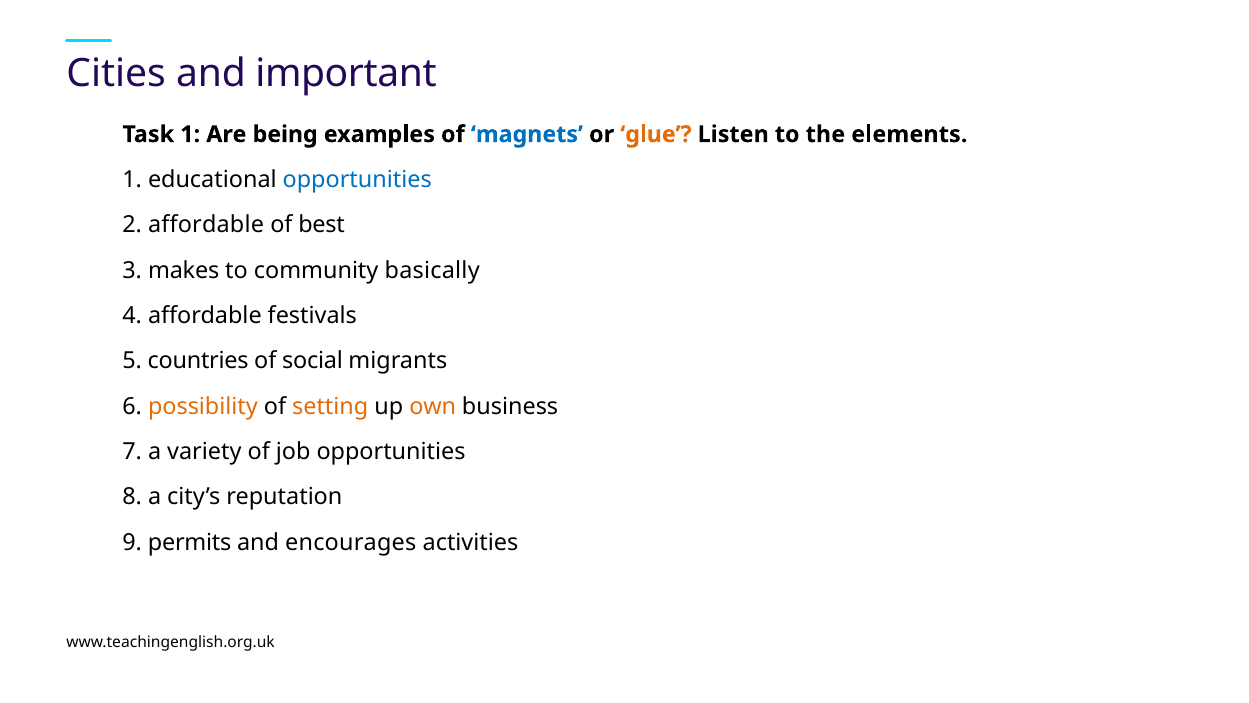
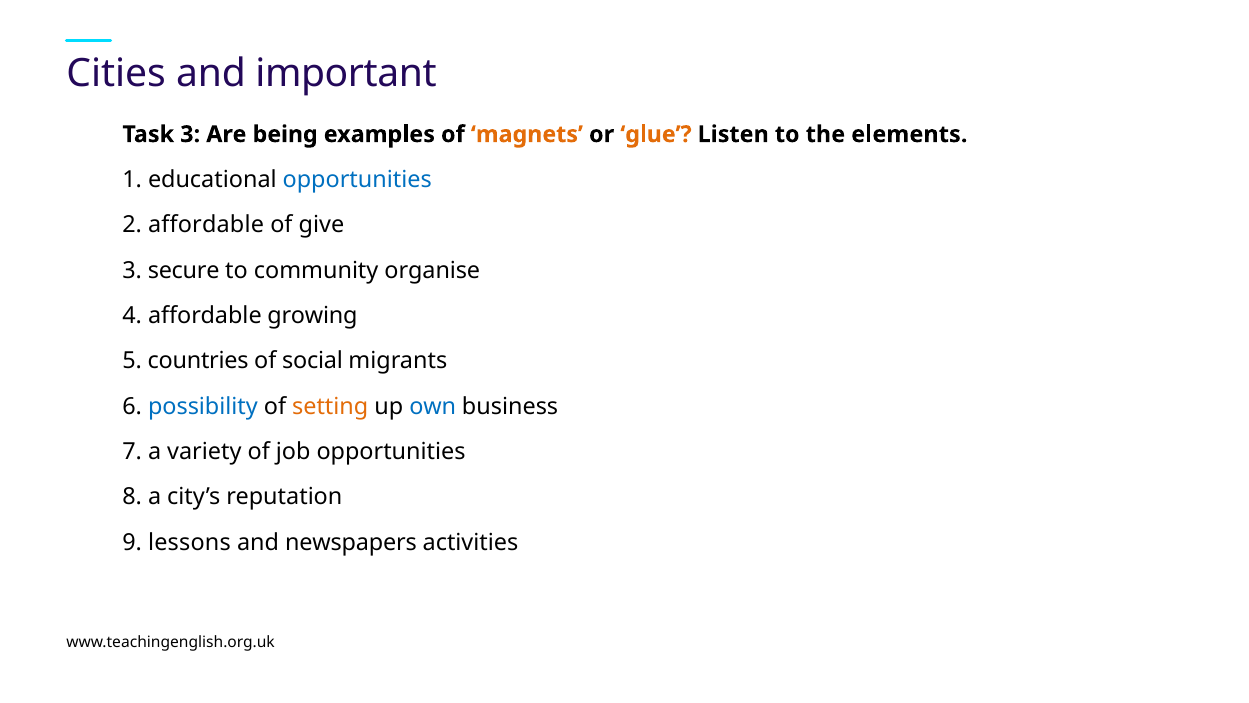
Task 1: 1 -> 3 (190, 134)
magnets colour: blue -> orange (527, 134)
best: best -> give (321, 225)
makes: makes -> secure (184, 270)
basically: basically -> organise (432, 270)
festivals: festivals -> growing (312, 316)
possibility colour: orange -> blue (203, 406)
own colour: orange -> blue (433, 406)
permits: permits -> lessons (189, 542)
encourages: encourages -> newspapers (351, 542)
